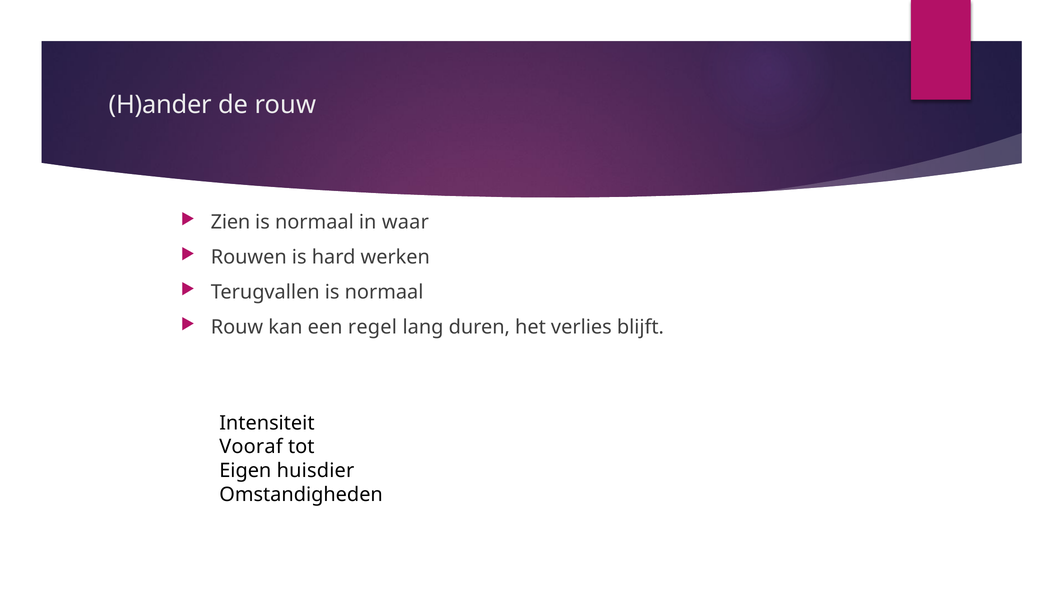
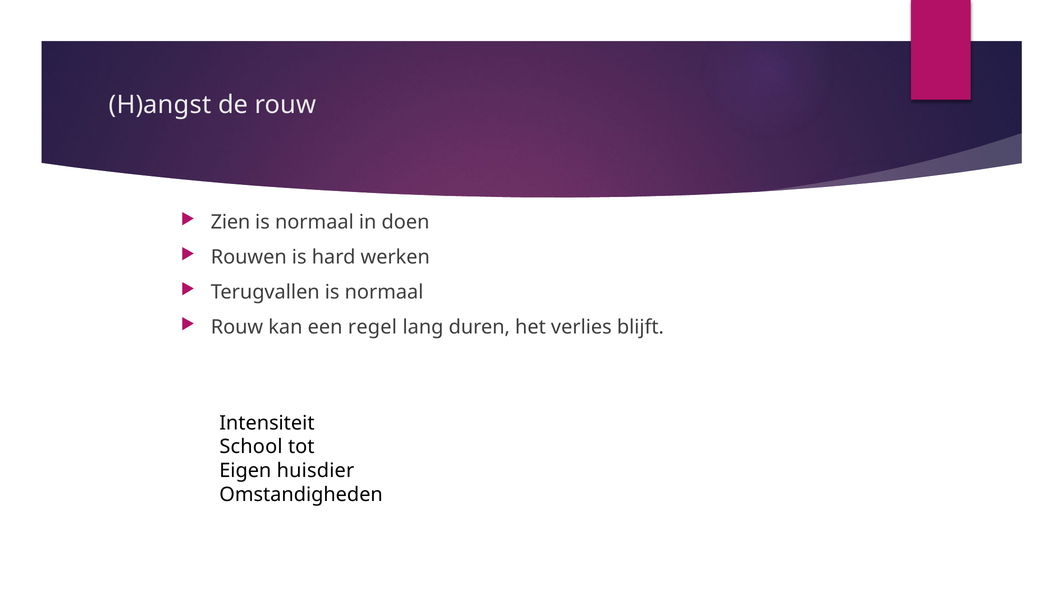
H)ander: H)ander -> H)angst (160, 105)
waar: waar -> doen (406, 222)
Vooraf: Vooraf -> School (251, 447)
